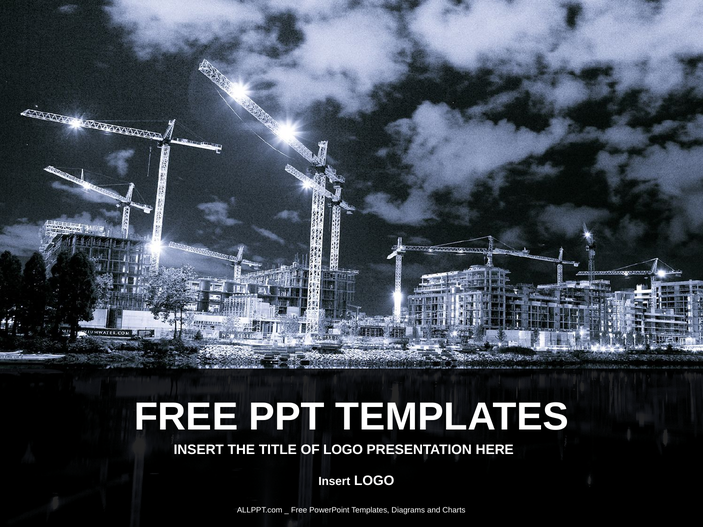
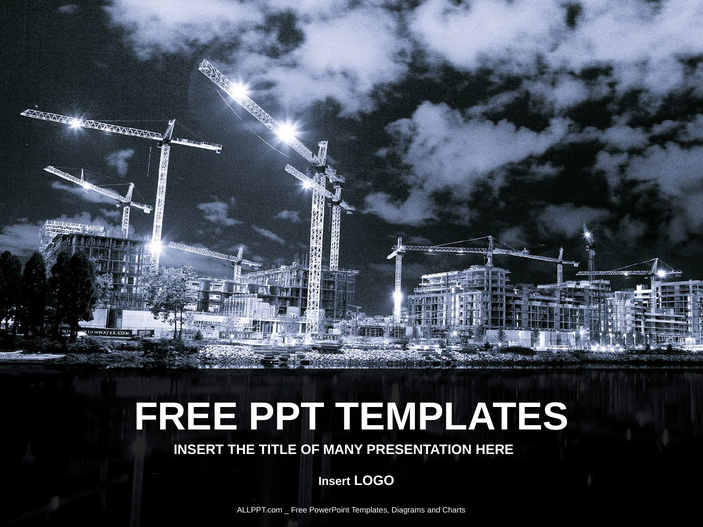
OF LOGO: LOGO -> MANY (343, 450)
